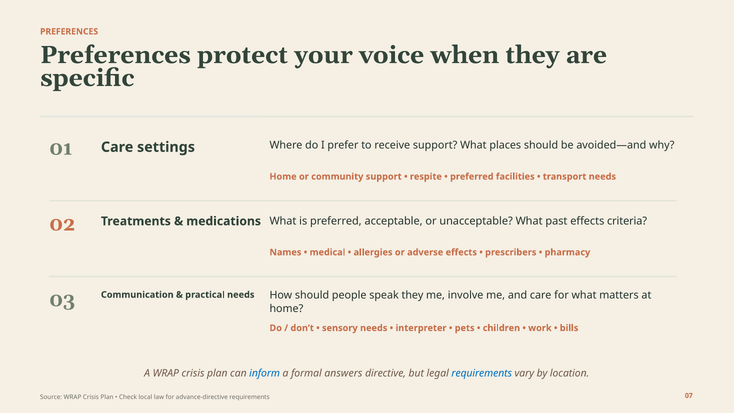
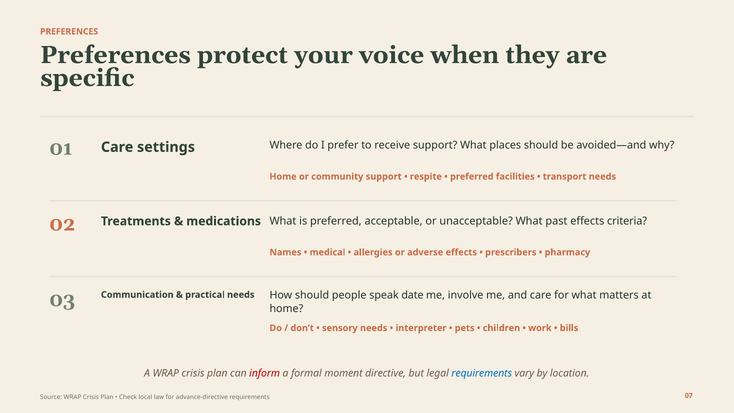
speak they: they -> date (412, 295)
inform colour: blue -> red (265, 373)
answers: answers -> moment (343, 373)
